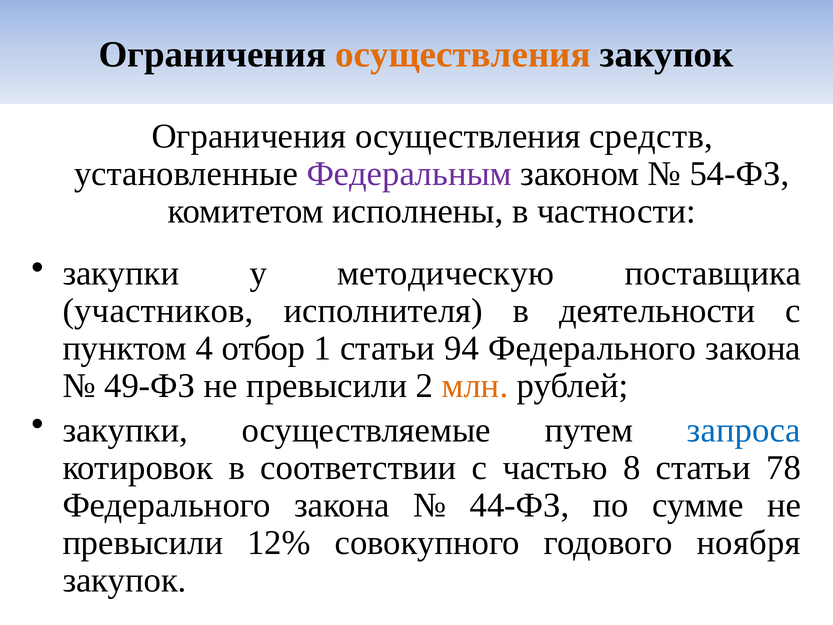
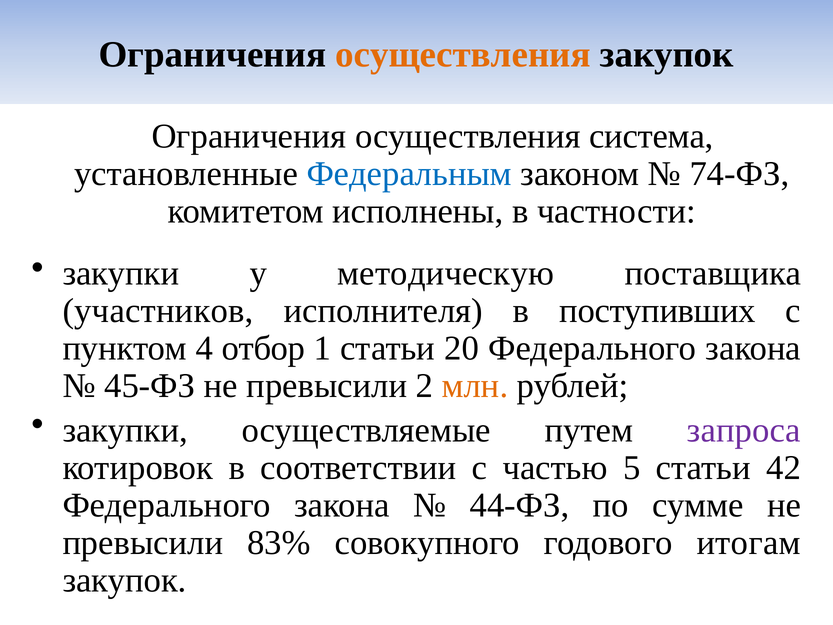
средств: средств -> система (651, 136)
Федеральным colour: purple -> blue (409, 174)
54-ФЗ: 54-ФЗ -> 74-ФЗ (739, 174)
деятельности: деятельности -> поступивших (658, 311)
94: 94 -> 20 (462, 348)
49-ФЗ: 49-ФЗ -> 45-ФЗ (150, 386)
запроса colour: blue -> purple (744, 430)
8: 8 -> 5 (632, 467)
78: 78 -> 42 (784, 467)
12%: 12% -> 83% (279, 542)
ноября: ноября -> итогам (749, 542)
